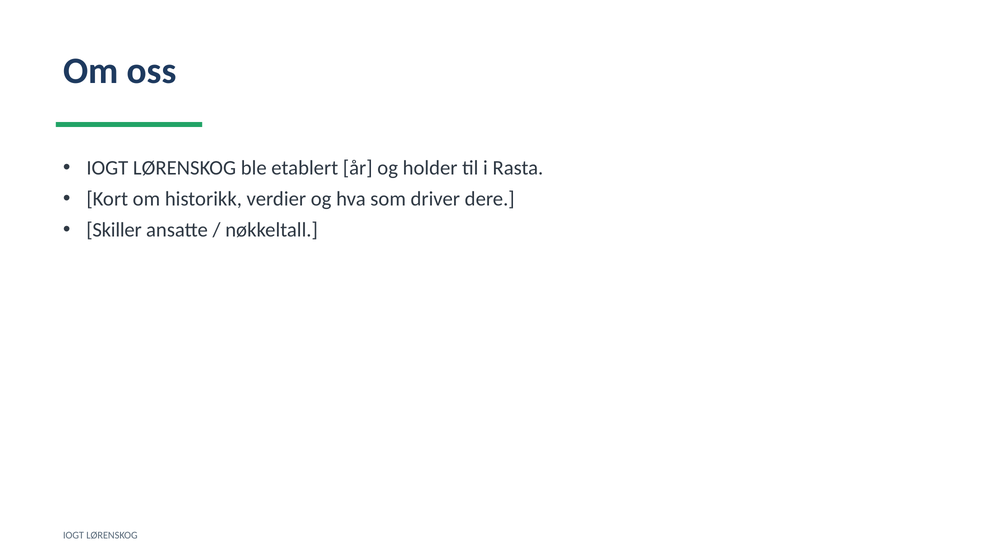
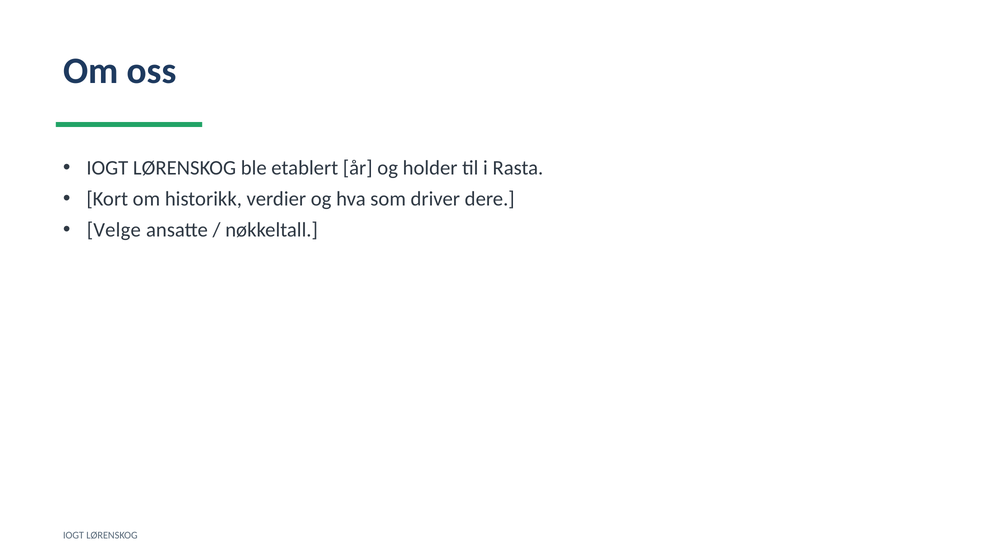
Skiller: Skiller -> Velge (114, 230)
